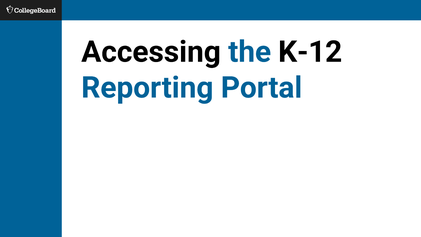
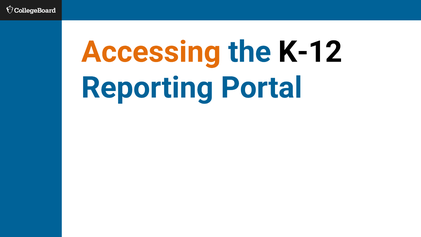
Accessing colour: black -> orange (151, 52)
